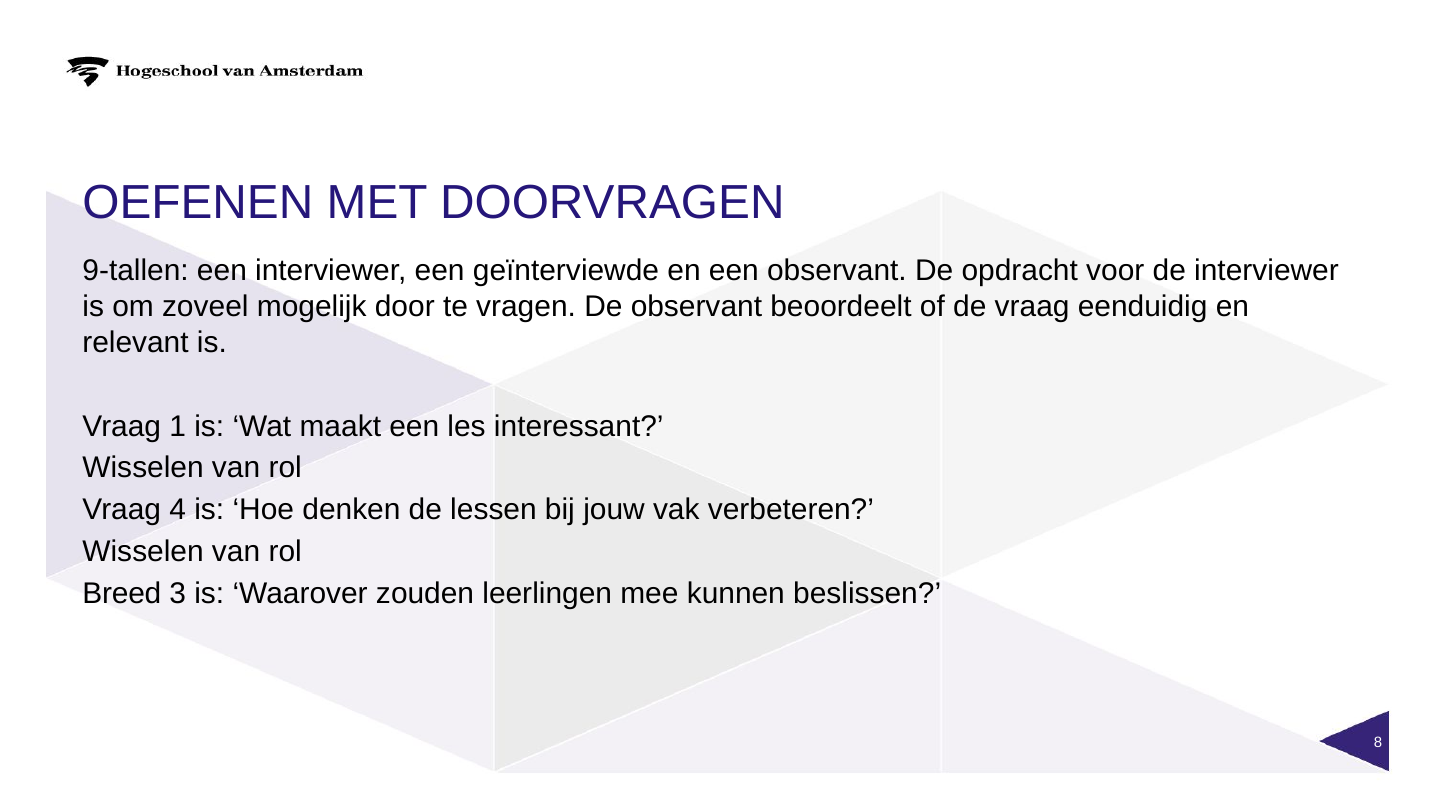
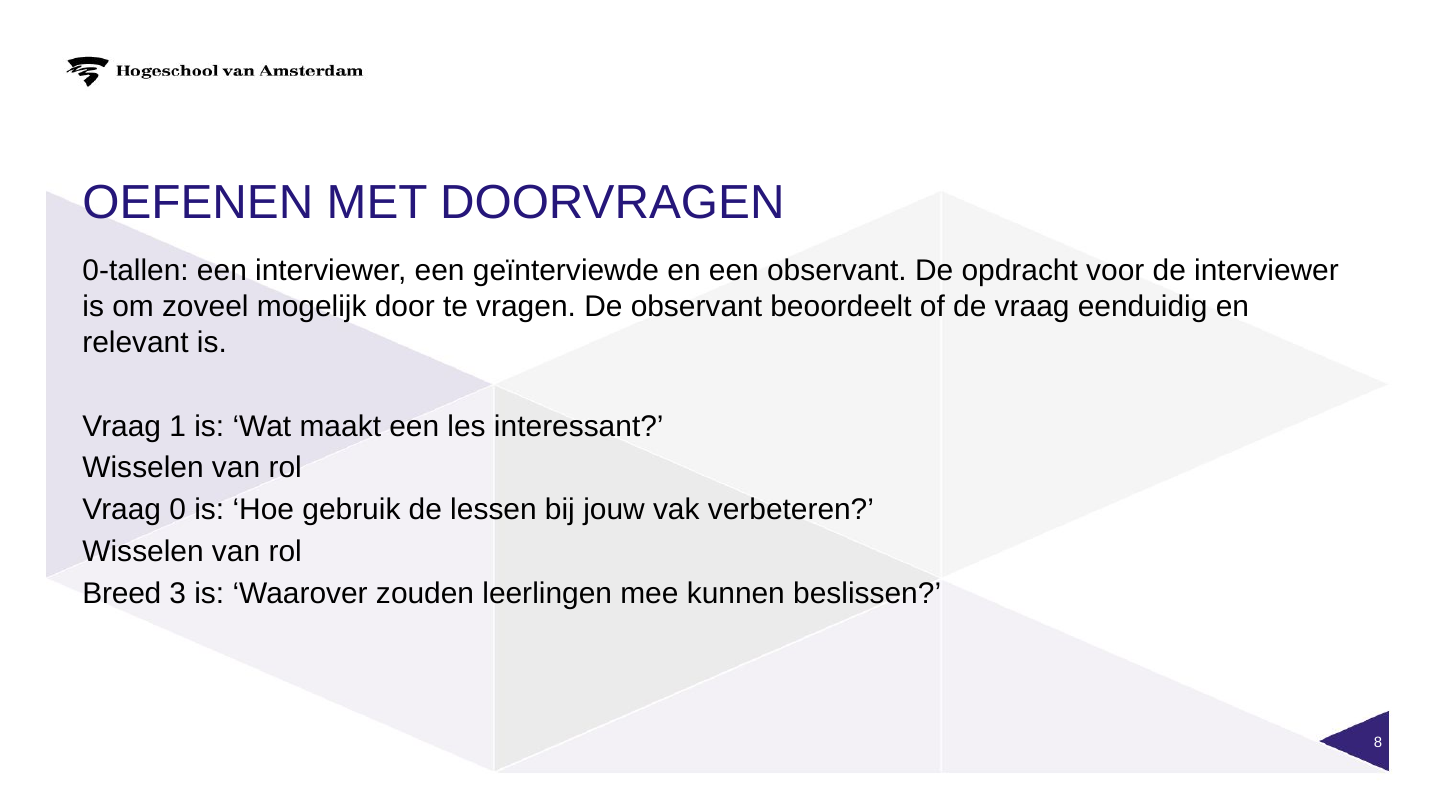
9-tallen: 9-tallen -> 0-tallen (136, 271)
4: 4 -> 0 (178, 510)
denken: denken -> gebruik (351, 510)
